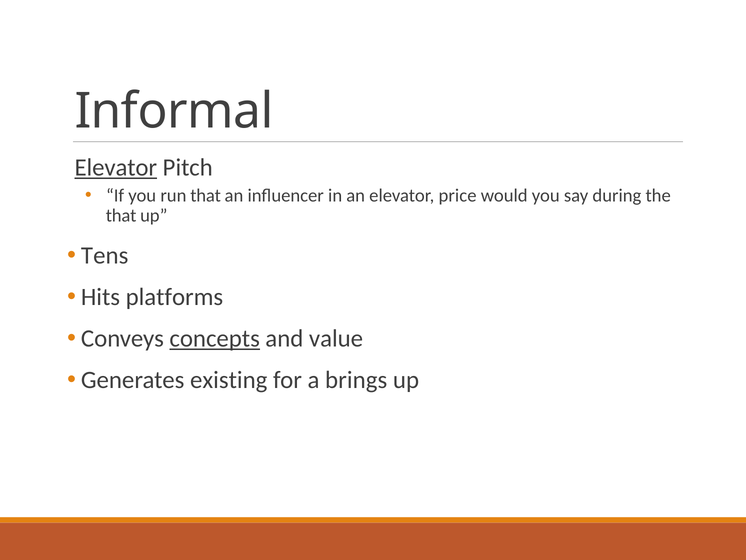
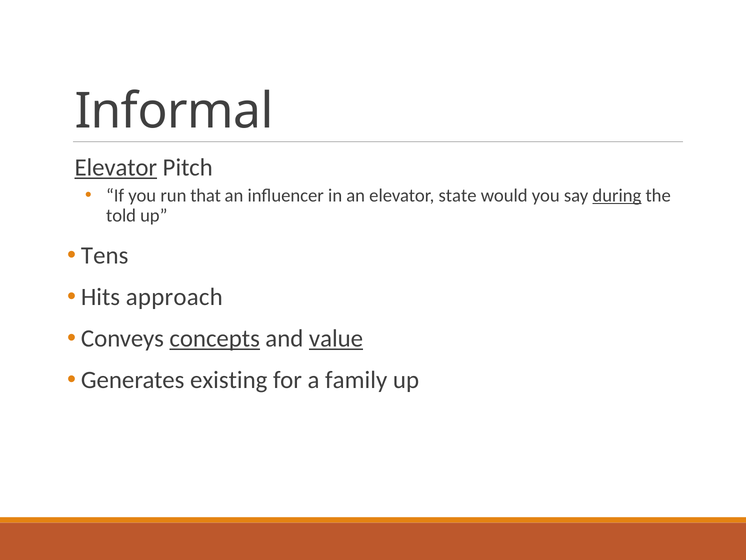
price: price -> state (458, 195)
during underline: none -> present (617, 195)
that: that -> told (121, 215)
platforms: platforms -> approach (174, 297)
value underline: none -> present (336, 338)
brings: brings -> family (356, 380)
